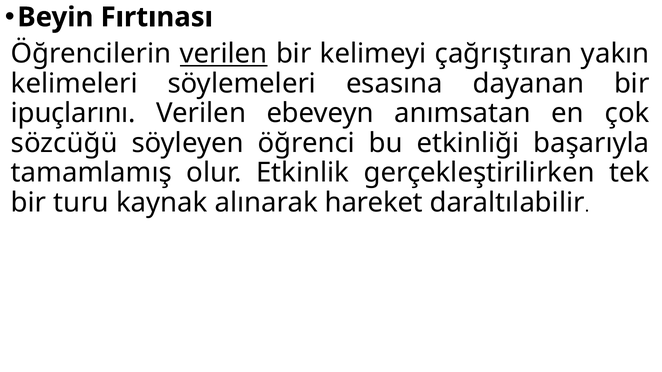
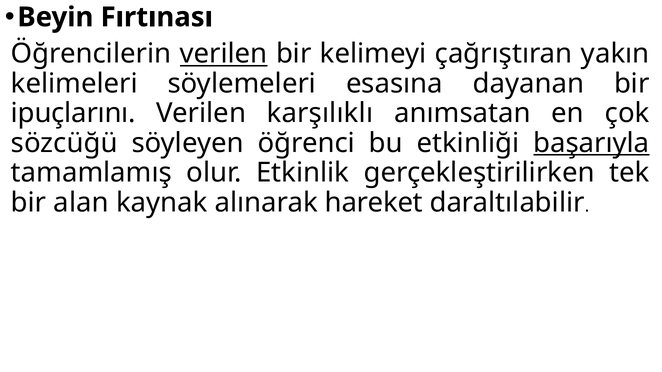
ebeveyn: ebeveyn -> karşılıklı (320, 113)
başarıyla underline: none -> present (591, 143)
turu: turu -> alan (81, 203)
